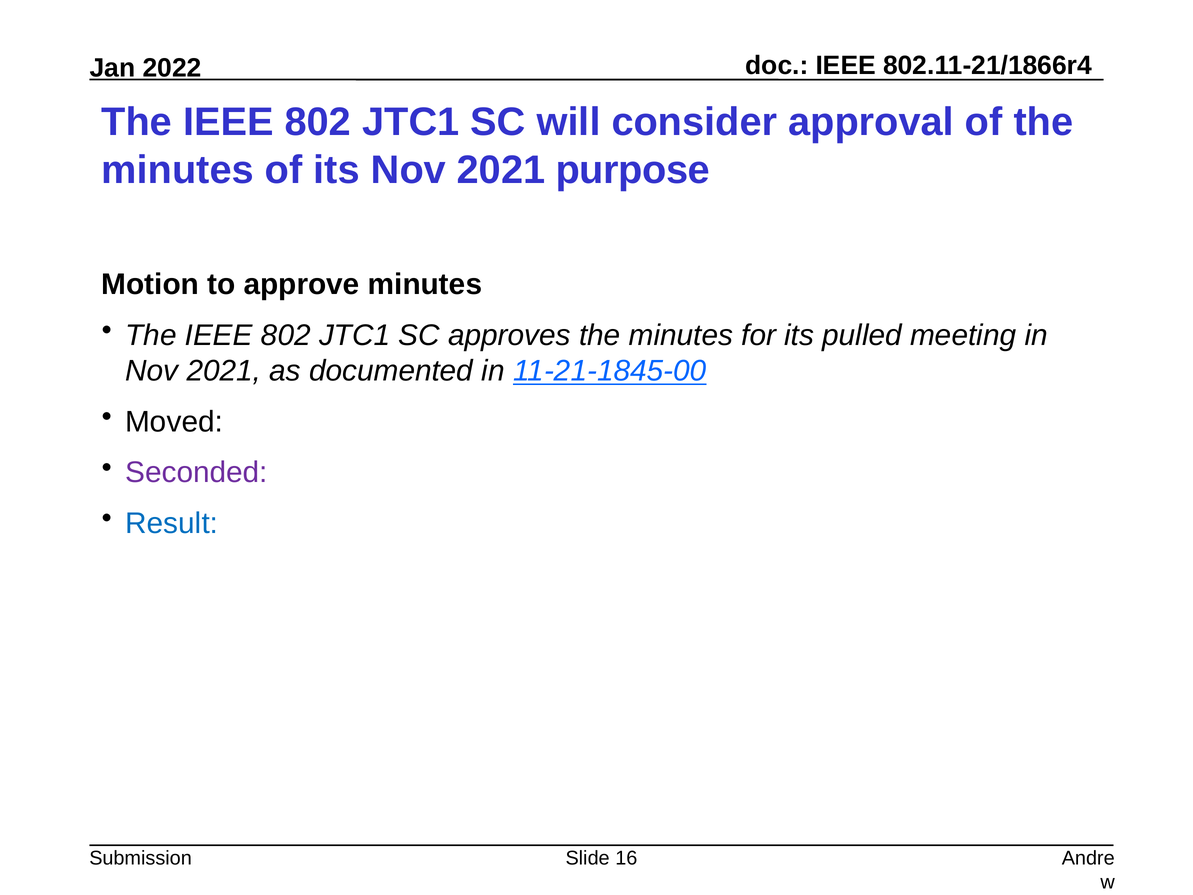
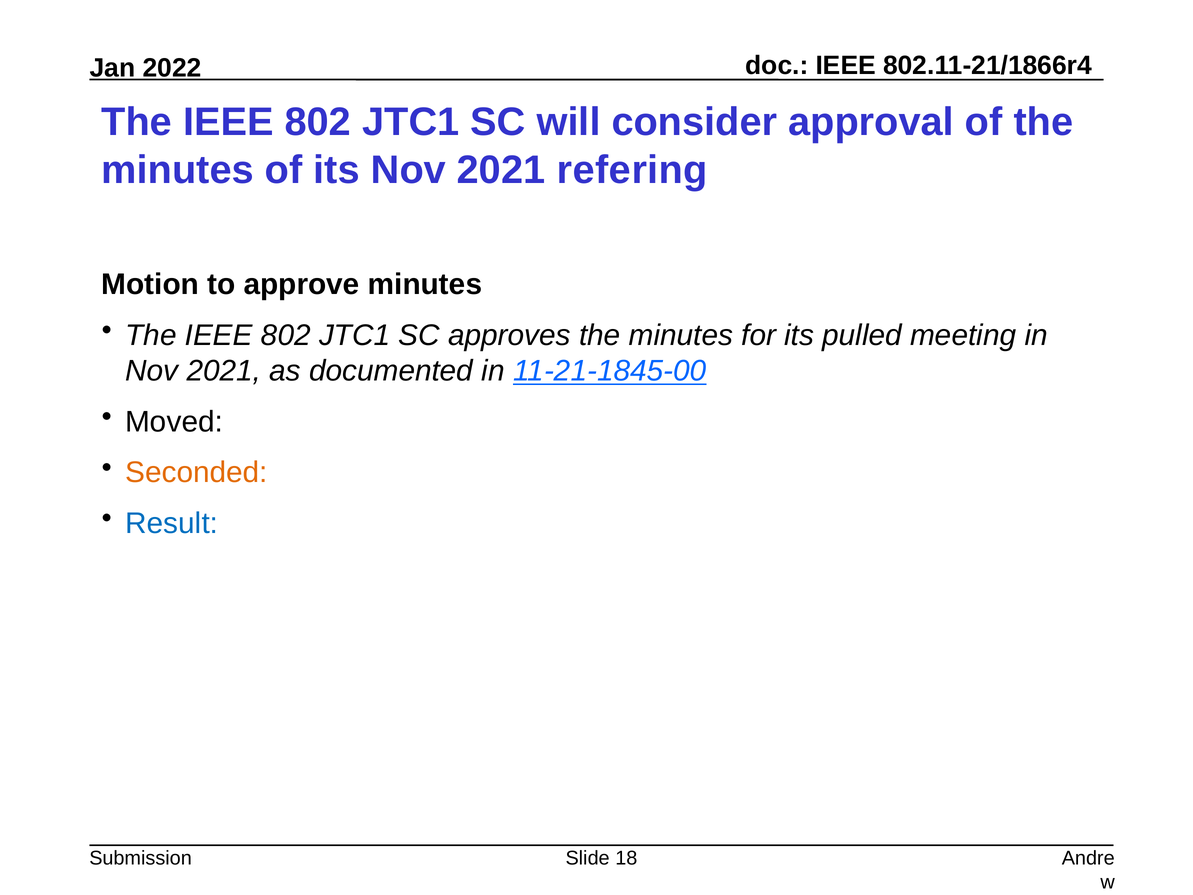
purpose: purpose -> refering (632, 170)
Seconded colour: purple -> orange (197, 472)
16: 16 -> 18 (626, 858)
